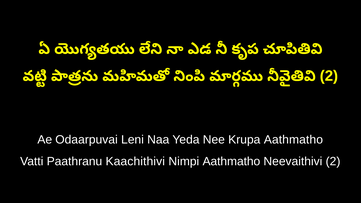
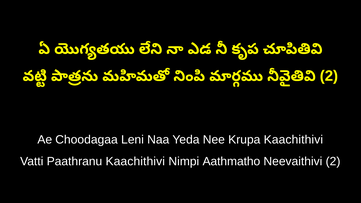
Odaarpuvai: Odaarpuvai -> Choodagaa (87, 140)
Krupa Aathmatho: Aathmatho -> Kaachithivi (293, 140)
